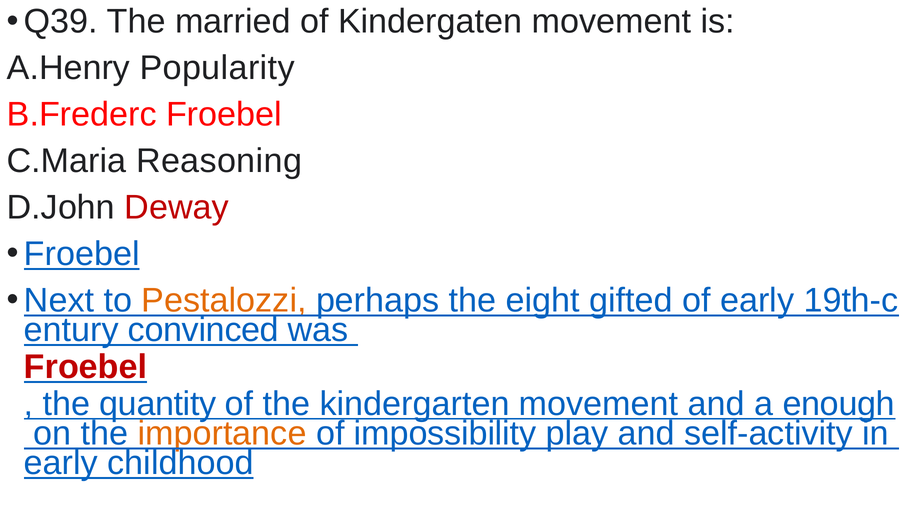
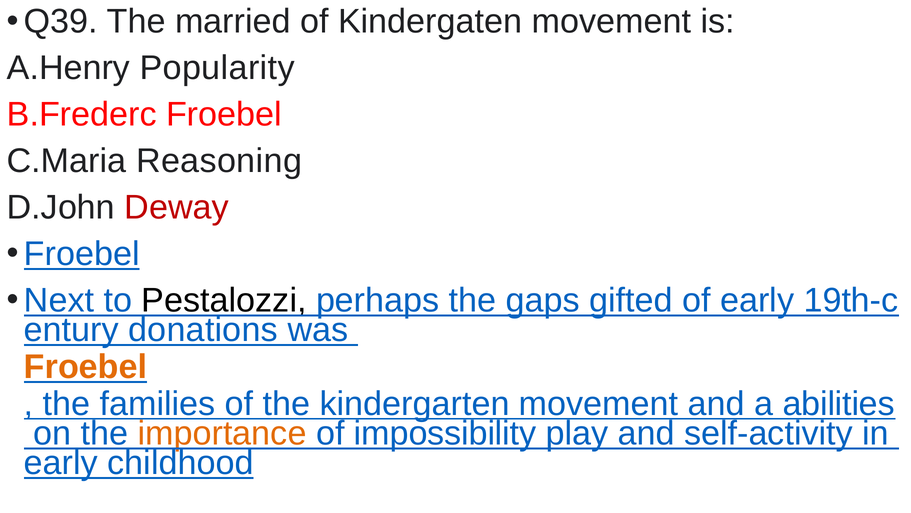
Pestalozzi colour: orange -> black (224, 300)
eight: eight -> gaps (543, 300)
convinced: convinced -> donations (203, 330)
Froebel colour: red -> orange (86, 366)
quantity: quantity -> families (158, 403)
enough: enough -> abilities (839, 403)
